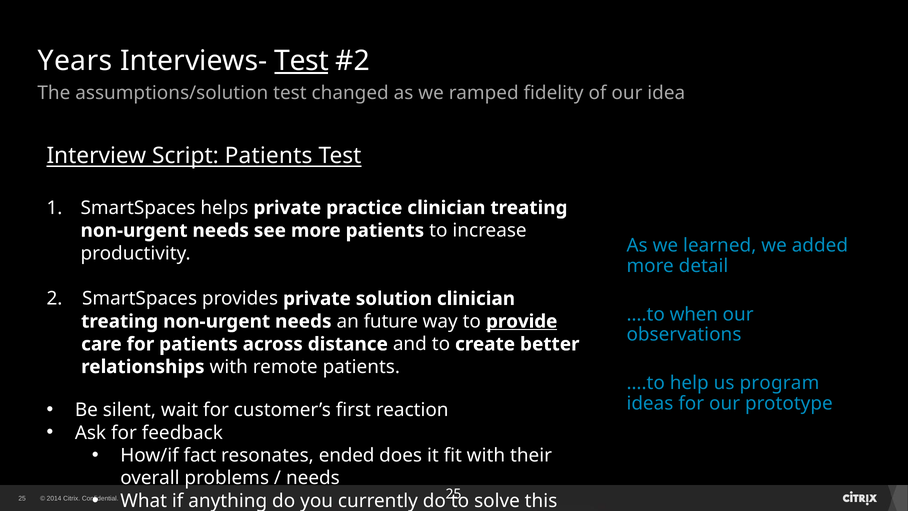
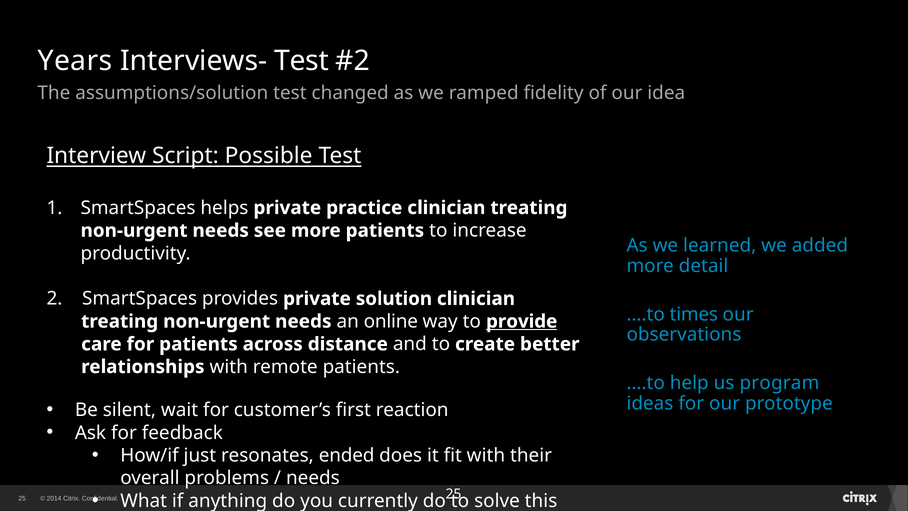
Test underline: present -> none (301, 61)
Script Patients: Patients -> Possible (269, 156)
when: when -> times (694, 314)
future: future -> online (391, 321)
fact: fact -> just (200, 455)
